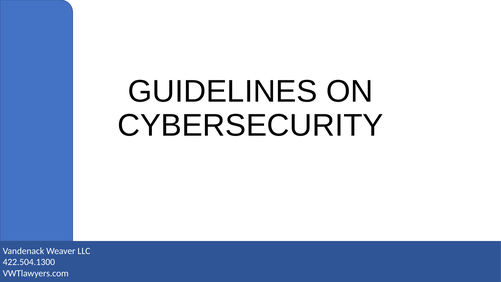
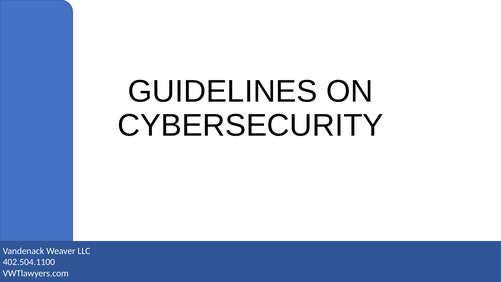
422.504.1300: 422.504.1300 -> 402.504.1100 (29, 262)
